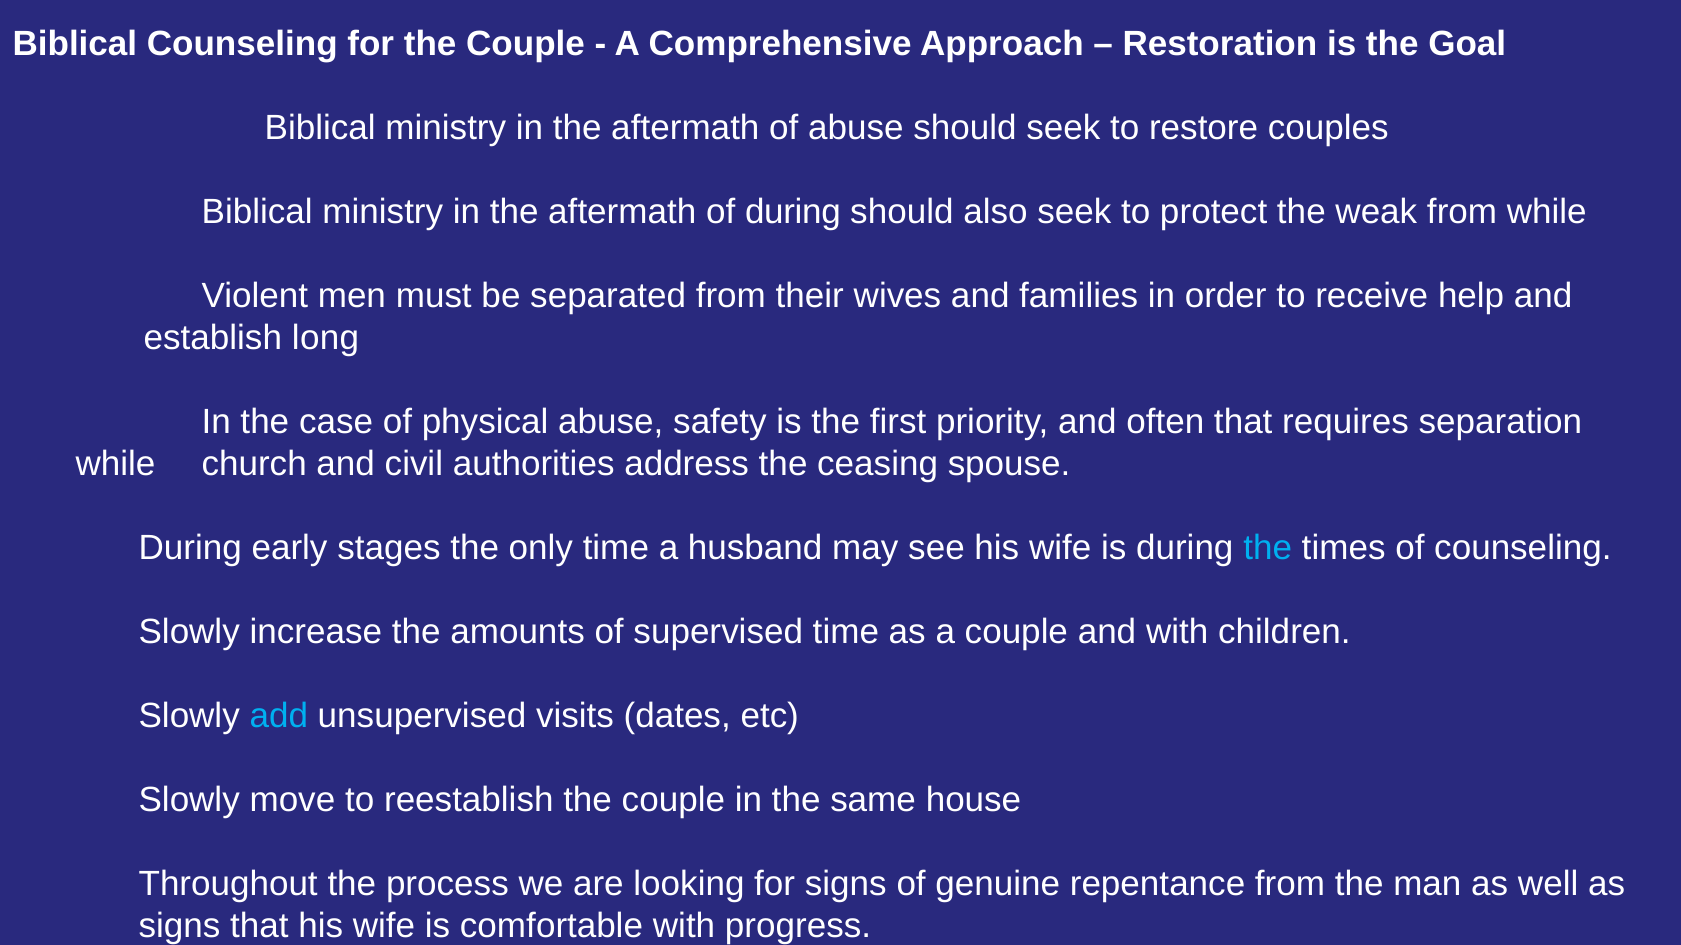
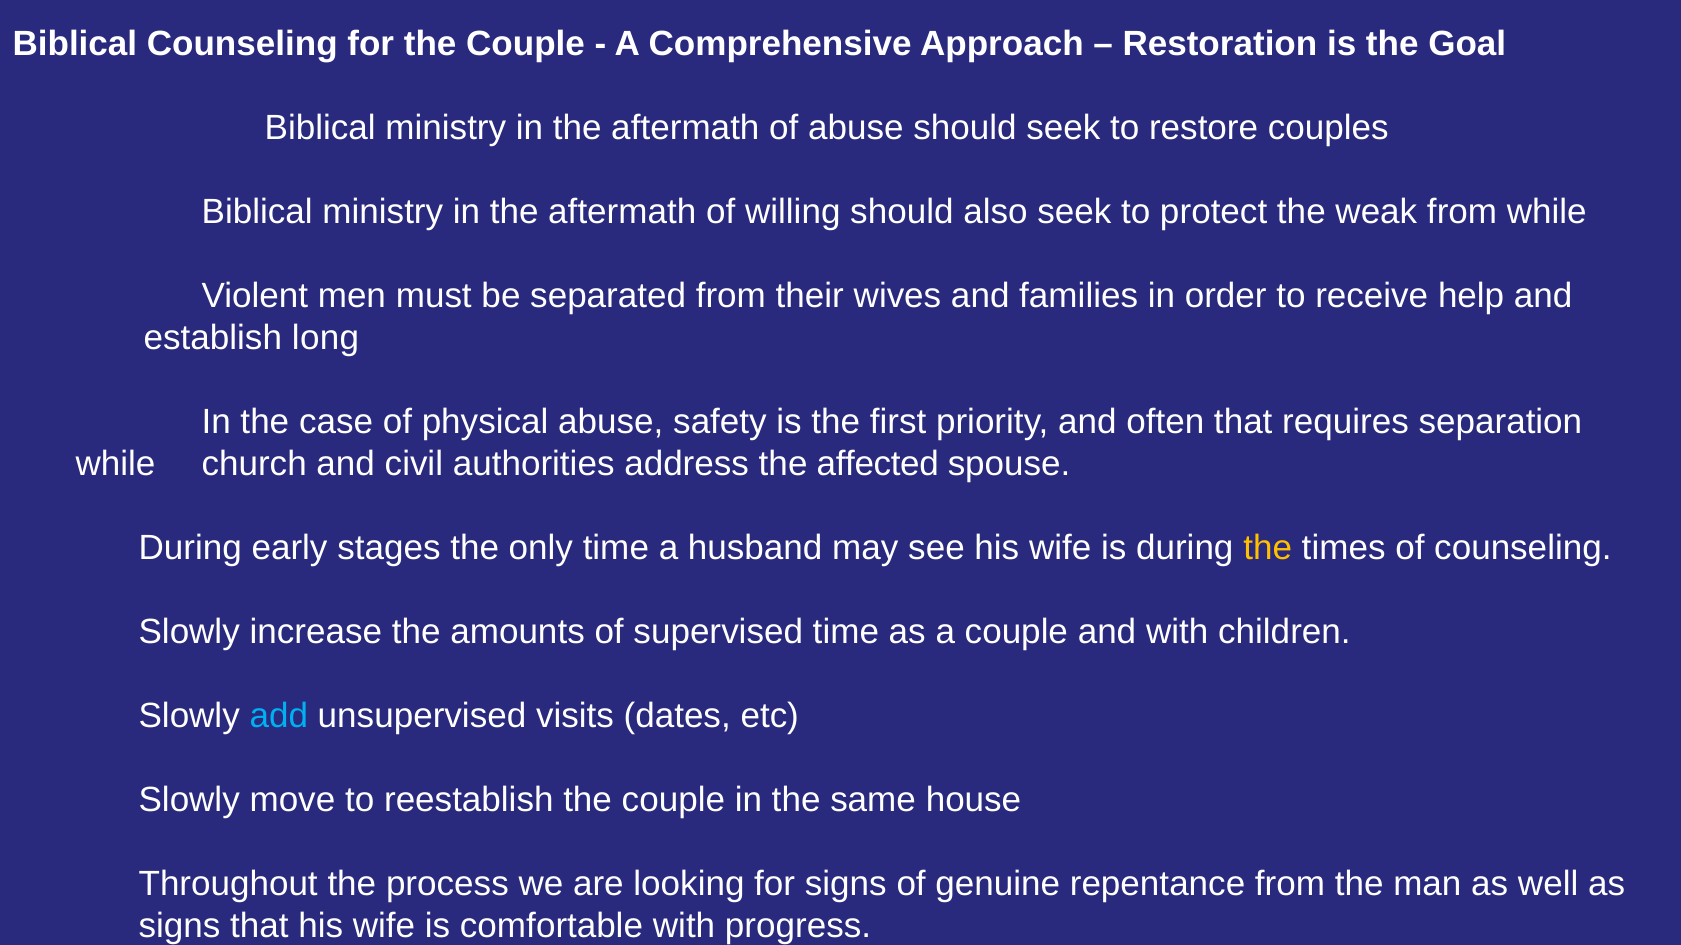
of during: during -> willing (793, 212)
ceasing: ceasing -> affected (878, 464)
the colour: light blue -> yellow (1268, 548)
